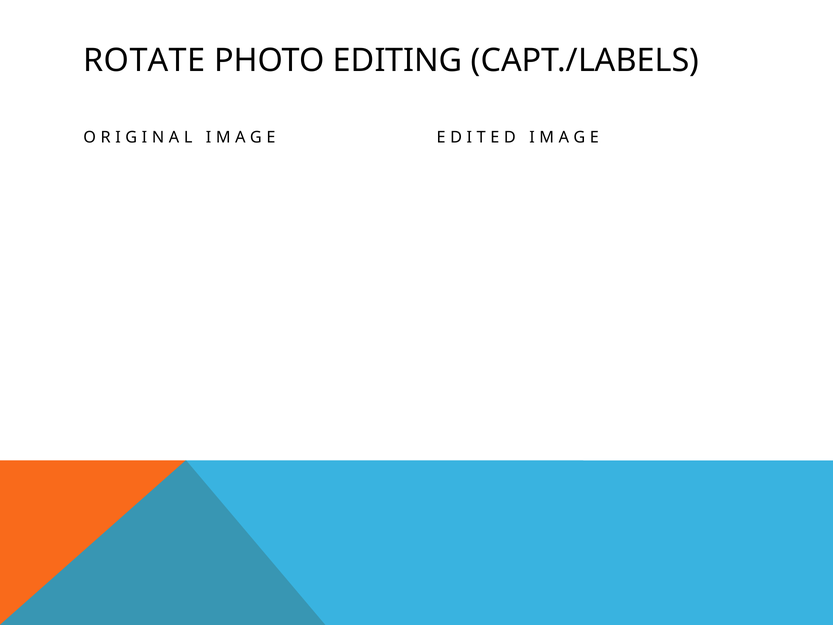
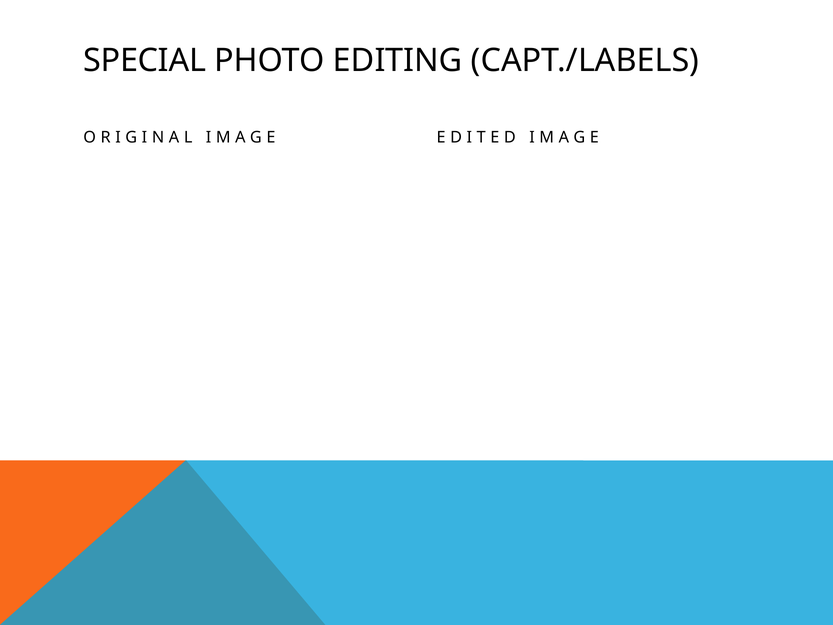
ROTATE: ROTATE -> SPECIAL (145, 61)
